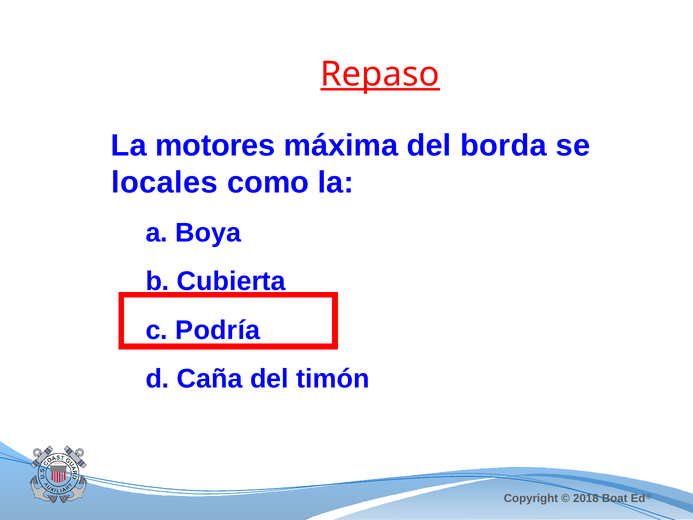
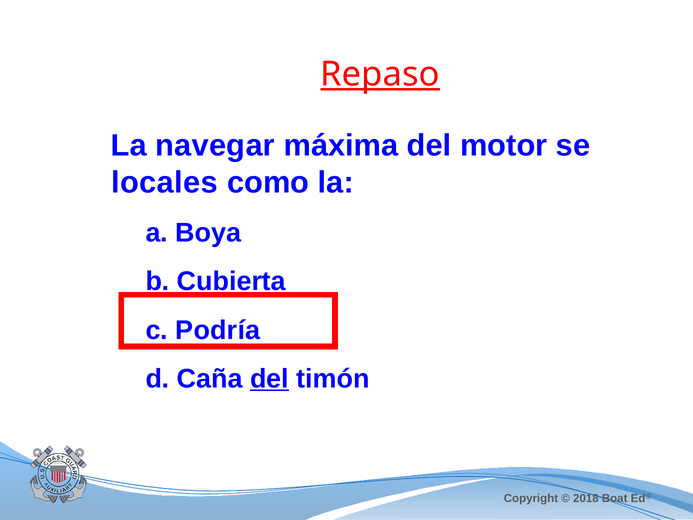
motores: motores -> navegar (215, 145)
borda: borda -> motor (504, 145)
del underline: none -> present (269, 379)
